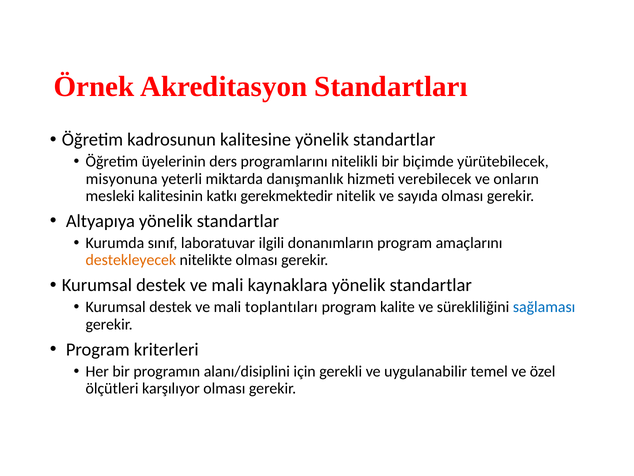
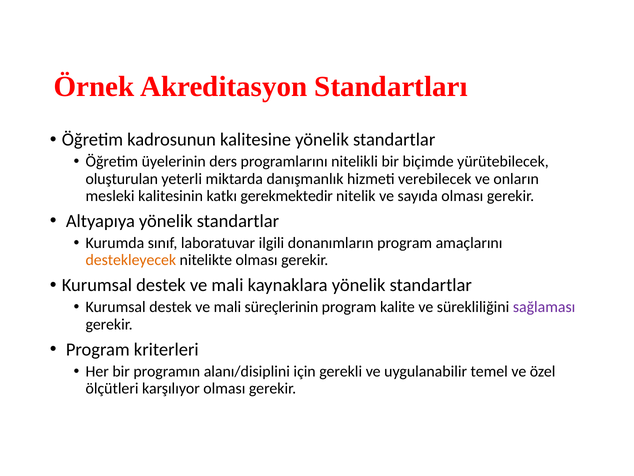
misyonuna: misyonuna -> oluşturulan (122, 179)
toplantıları: toplantıları -> süreçlerinin (282, 307)
sağlaması colour: blue -> purple (544, 307)
